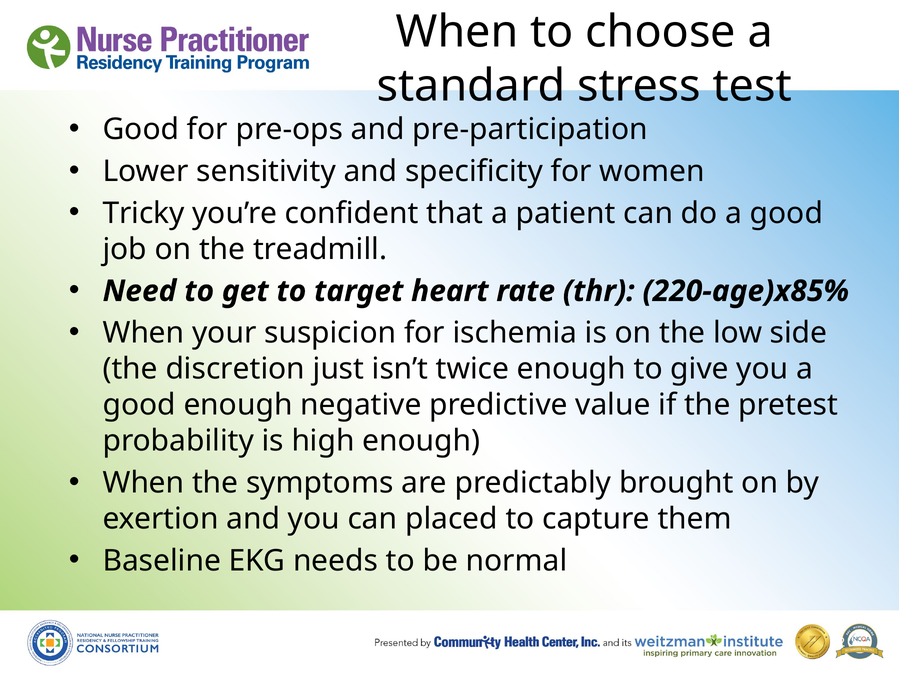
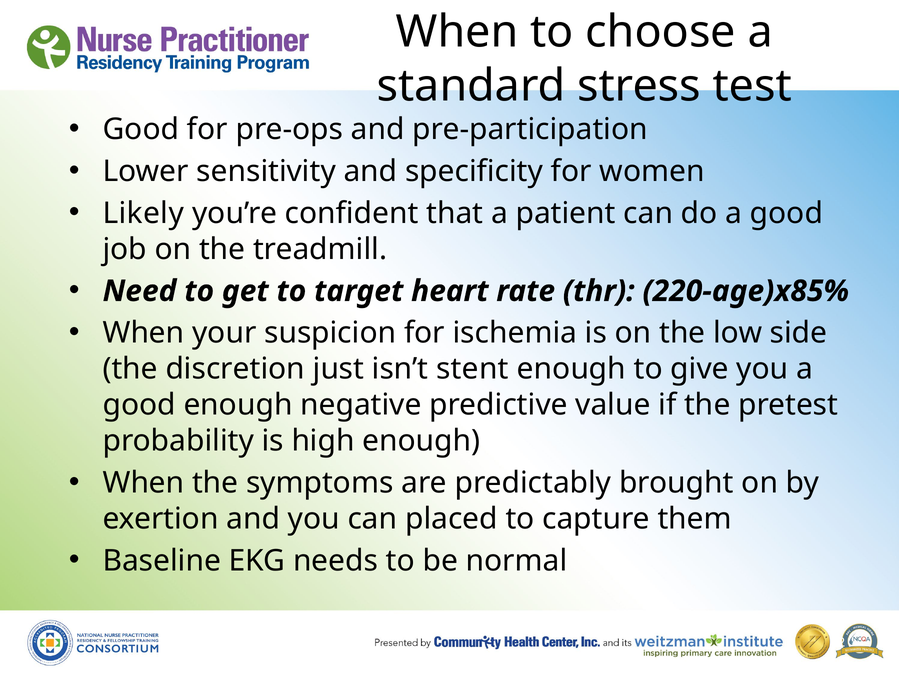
Tricky: Tricky -> Likely (143, 213)
twice: twice -> stent (472, 369)
